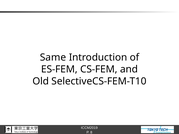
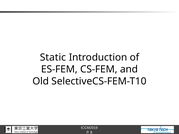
Same: Same -> Static (53, 57)
